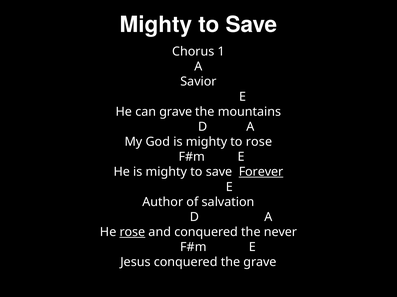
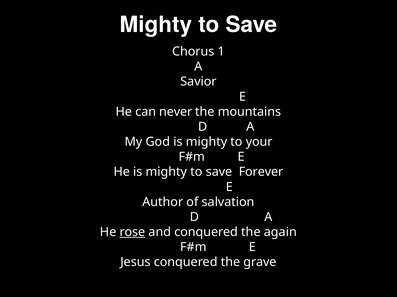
can grave: grave -> never (176, 112)
to rose: rose -> your (259, 142)
Forever underline: present -> none (261, 172)
never: never -> again (280, 233)
